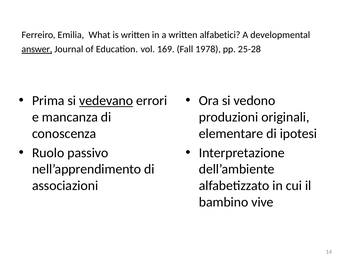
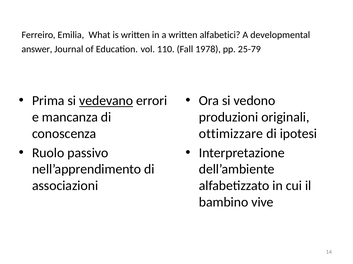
answer underline: present -> none (37, 49)
169: 169 -> 110 (166, 49)
25-28: 25-28 -> 25-79 (249, 49)
elementare: elementare -> ottimizzare (231, 134)
